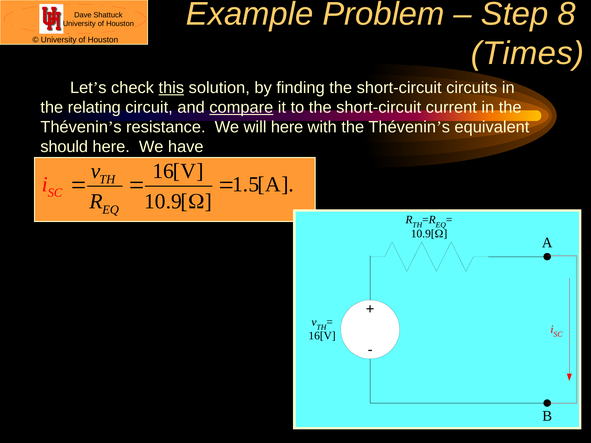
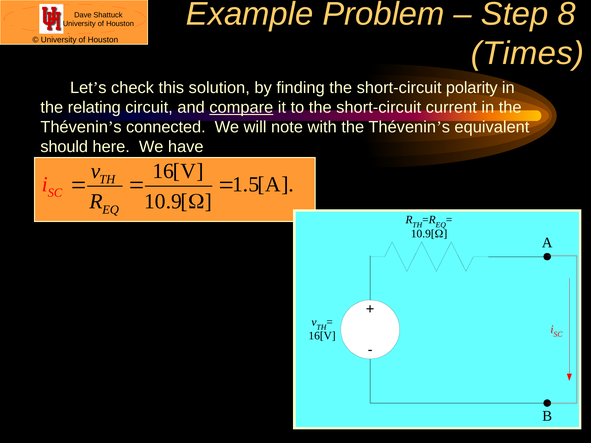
this underline: present -> none (171, 88)
circuits: circuits -> polarity (472, 88)
resistance: resistance -> connected (166, 127)
will here: here -> note (287, 127)
